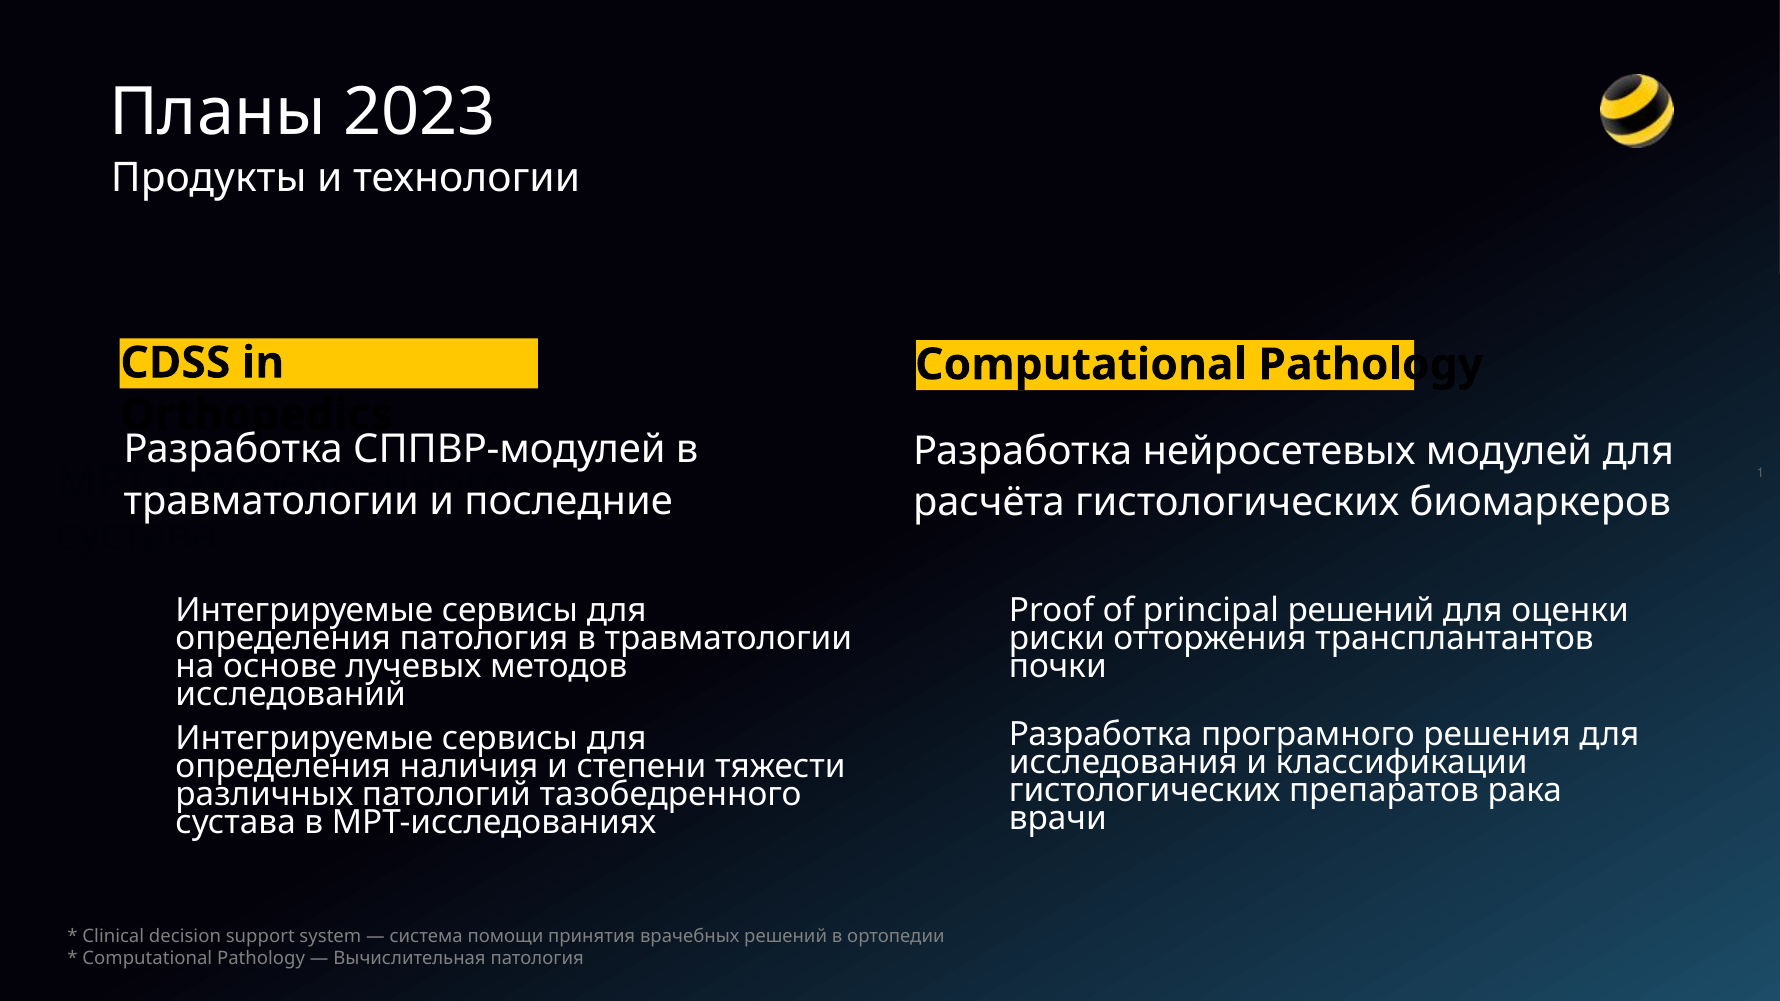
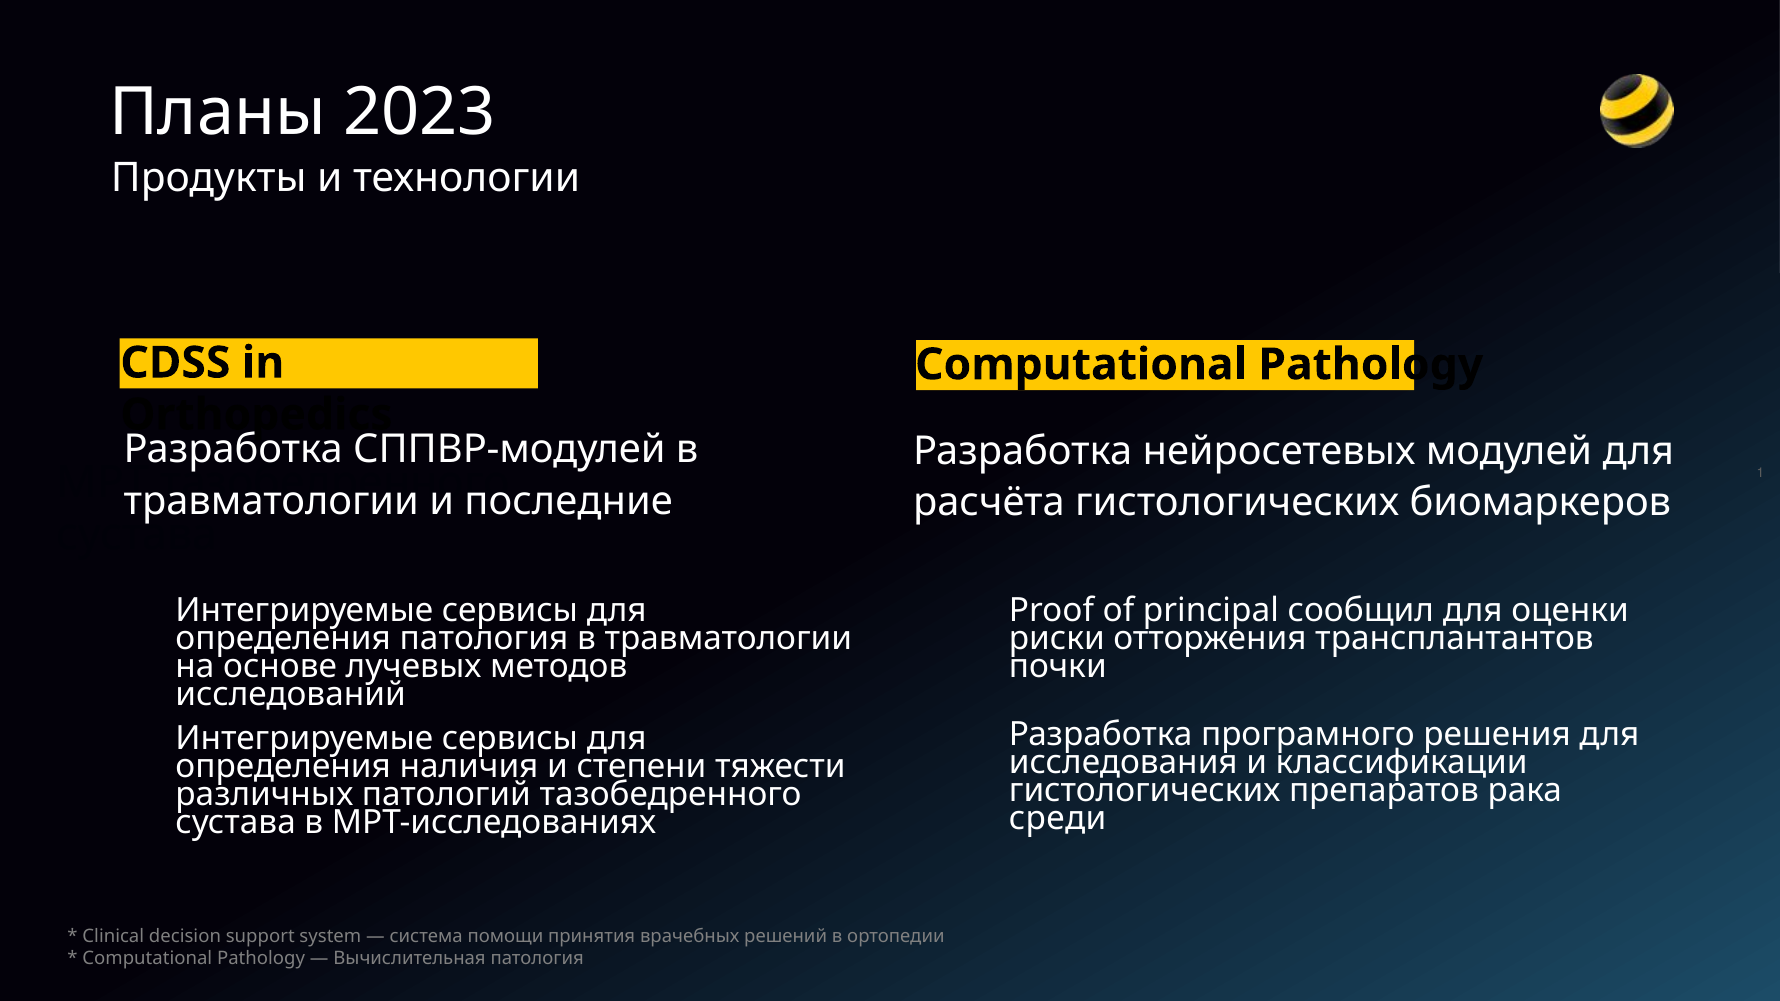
principal решений: решений -> сообщил (1361, 611)
врачи: врачи -> среди (1058, 818)
